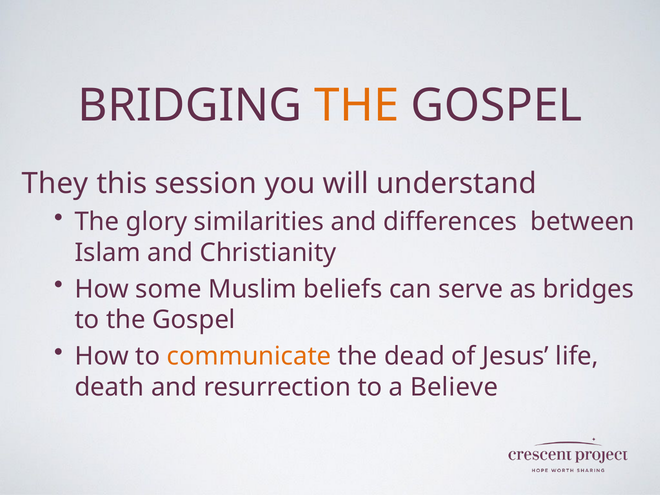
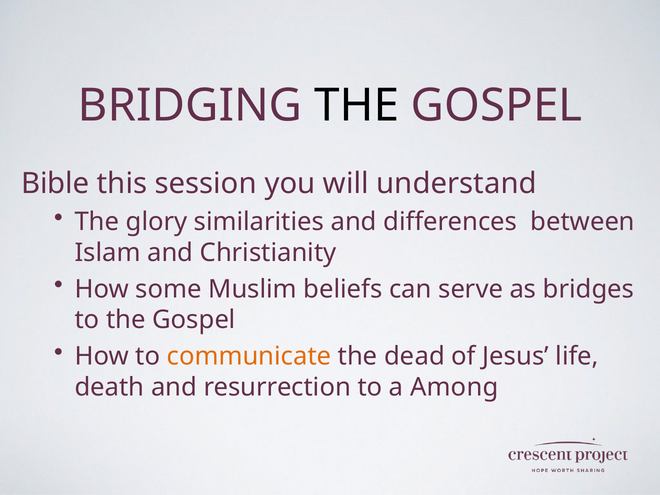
THE colour: orange -> black (357, 105)
They: They -> Bible (55, 184)
Believe: Believe -> Among (454, 387)
